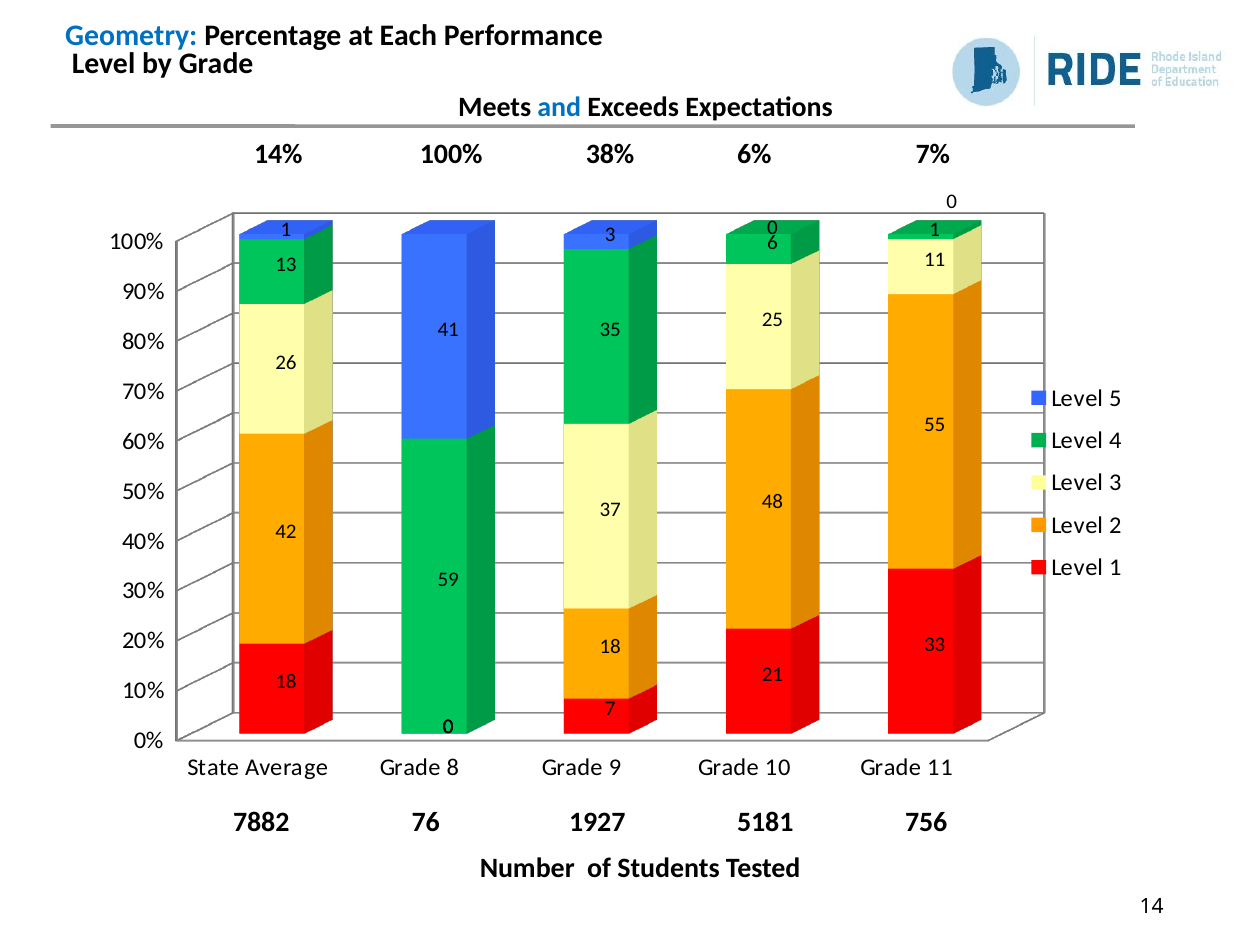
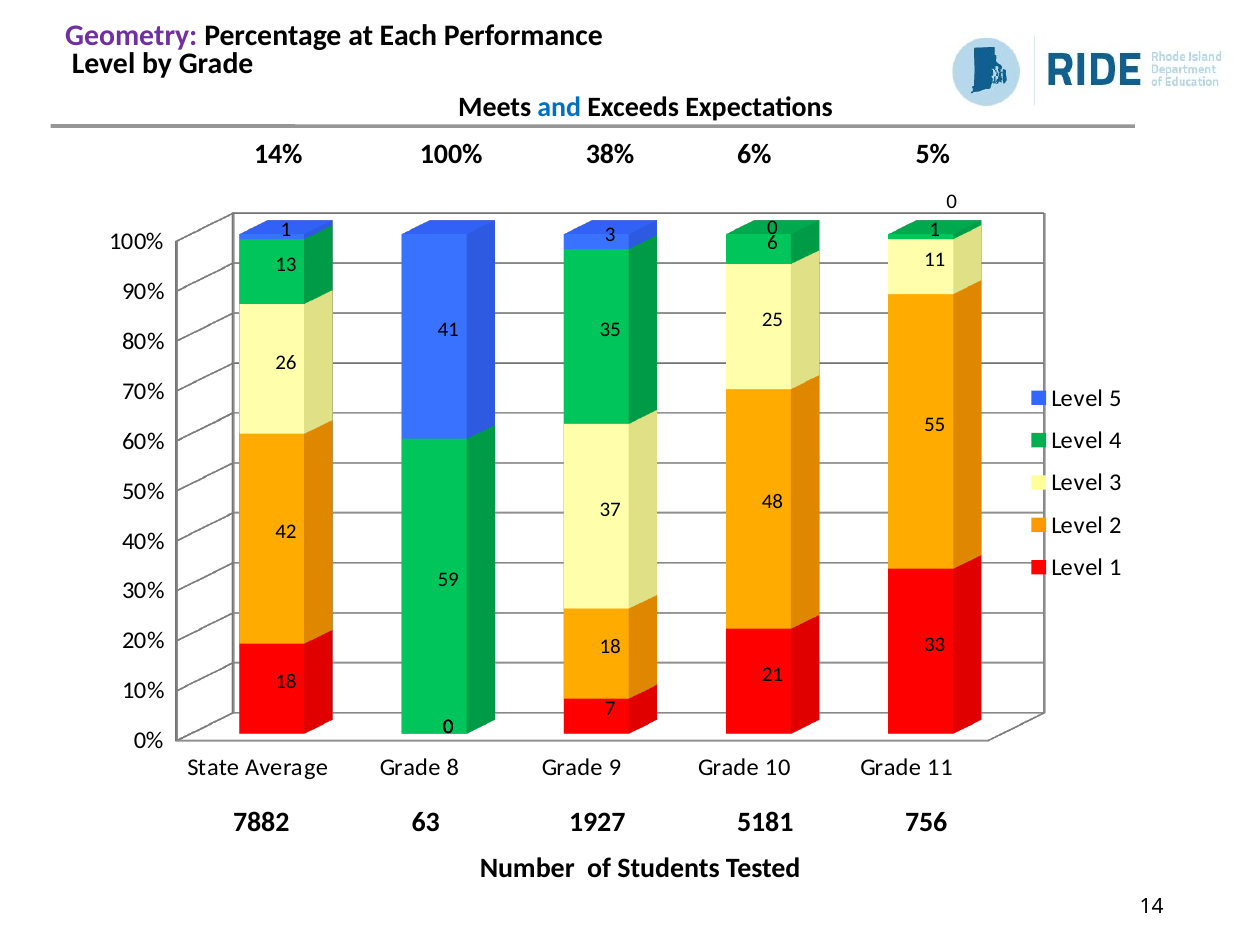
Geometry colour: blue -> purple (131, 36)
7%: 7% -> 5% (933, 155)
76: 76 -> 63 (426, 822)
